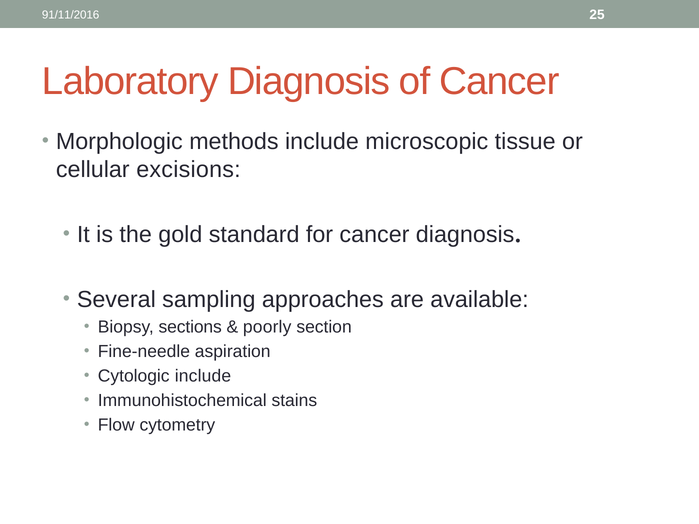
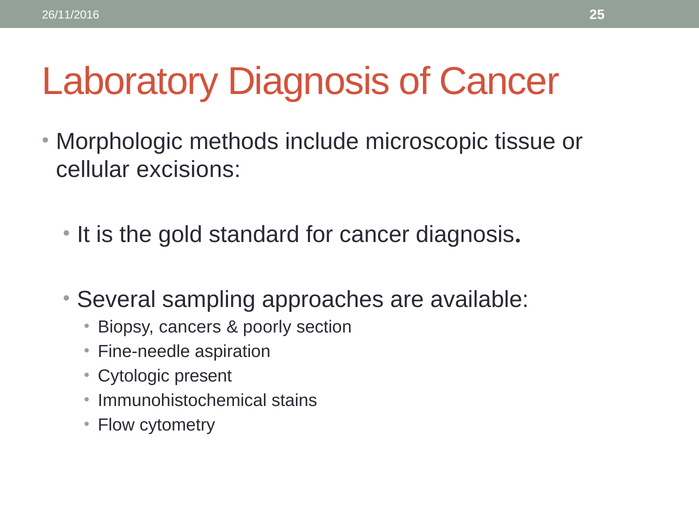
91/11/2016: 91/11/2016 -> 26/11/2016 (71, 15)
sections: sections -> cancers (190, 327)
Cytologic include: include -> present (203, 376)
